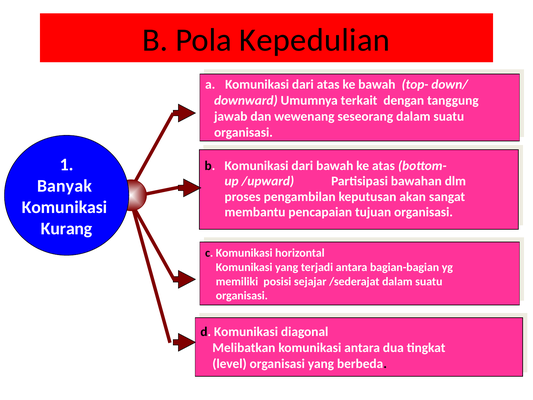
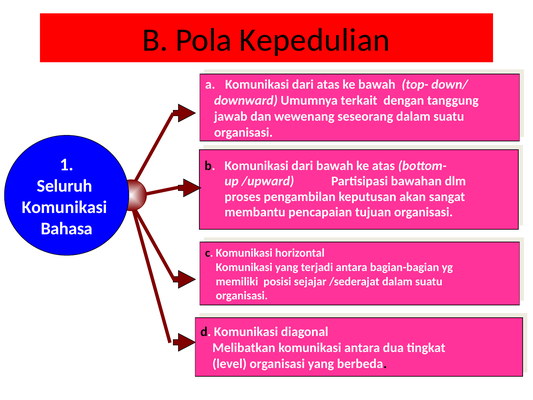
Banyak: Banyak -> Seluruh (65, 186)
Kurang: Kurang -> Bahasa (67, 228)
